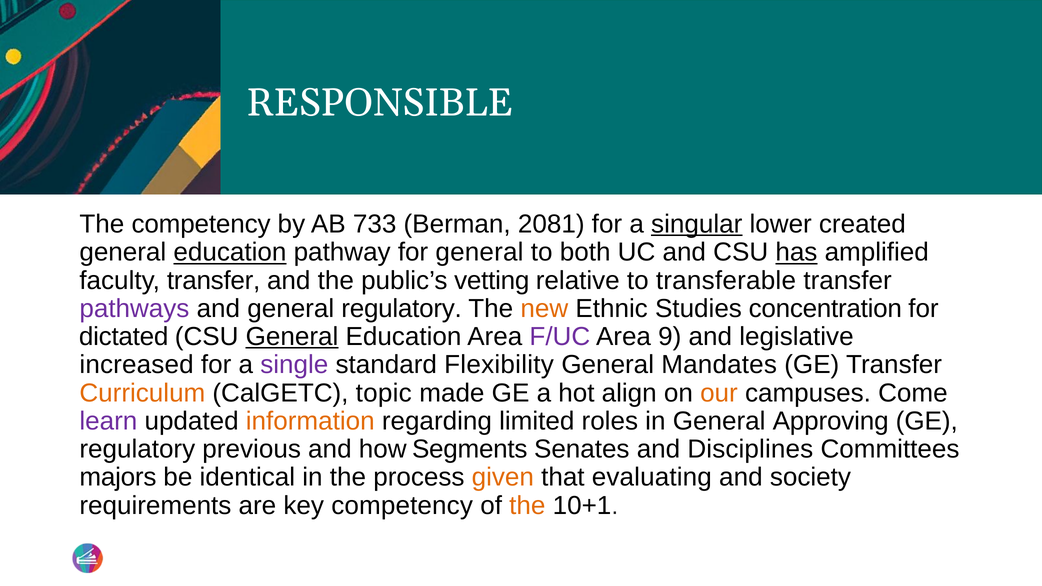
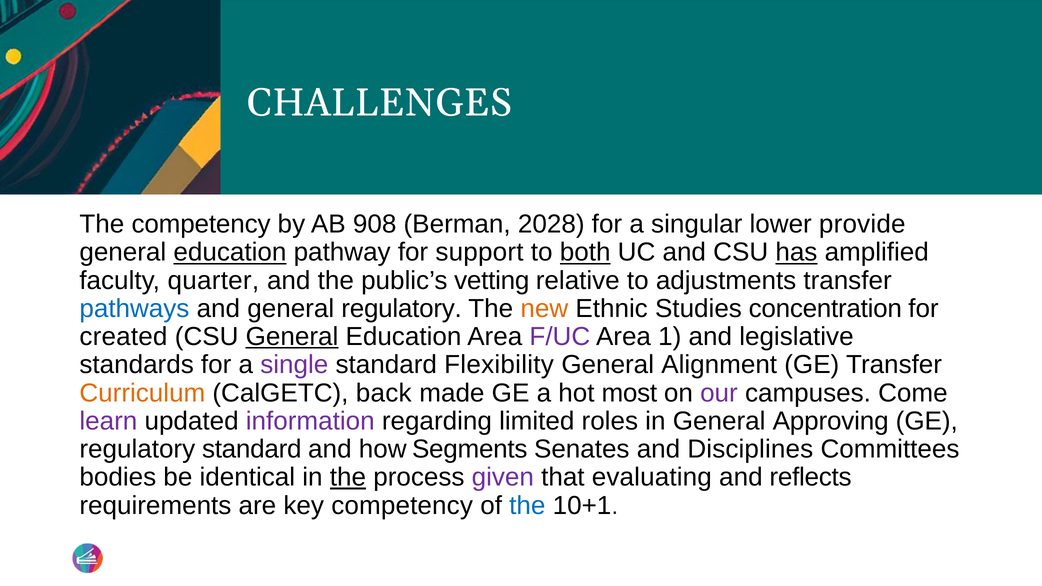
RESPONSIBLE: RESPONSIBLE -> CHALLENGES (380, 103)
733: 733 -> 908 (375, 224)
2081: 2081 -> 2028 (551, 224)
singular underline: present -> none (697, 224)
created: created -> provide (862, 224)
for general: general -> support (479, 252)
both underline: none -> present (585, 252)
faculty transfer: transfer -> quarter (213, 281)
transferable: transferable -> adjustments (726, 281)
pathways colour: purple -> blue (134, 309)
dictated: dictated -> created (123, 337)
9: 9 -> 1 (670, 337)
increased: increased -> standards (137, 365)
Mandates: Mandates -> Alignment (719, 365)
topic: topic -> back (384, 393)
align: align -> most (629, 393)
our colour: orange -> purple (719, 393)
information colour: orange -> purple (310, 421)
regulatory previous: previous -> standard (252, 449)
majors: majors -> bodies (118, 477)
the underline: none -> present (348, 477)
given colour: orange -> purple (503, 477)
society: society -> reflects (811, 477)
the colour: orange -> blue (527, 506)
